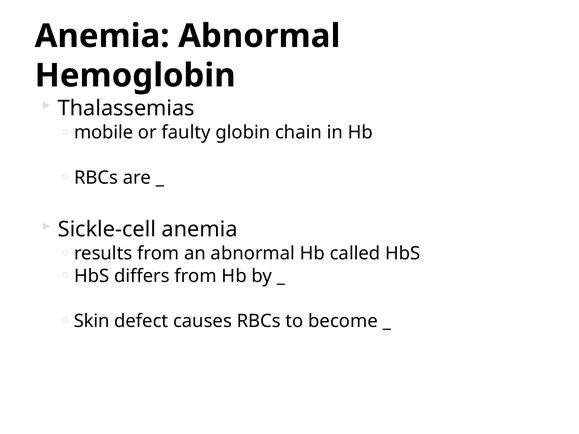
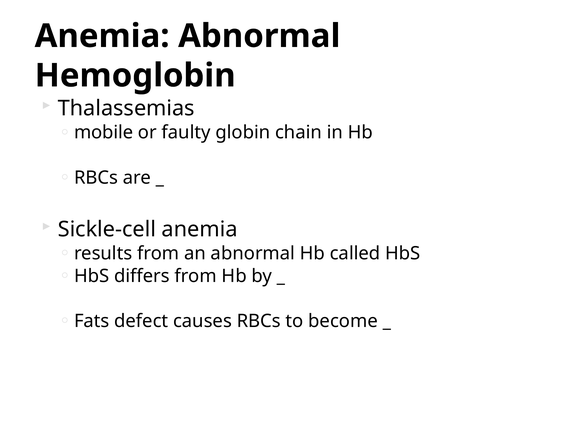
Skin: Skin -> Fats (92, 321)
